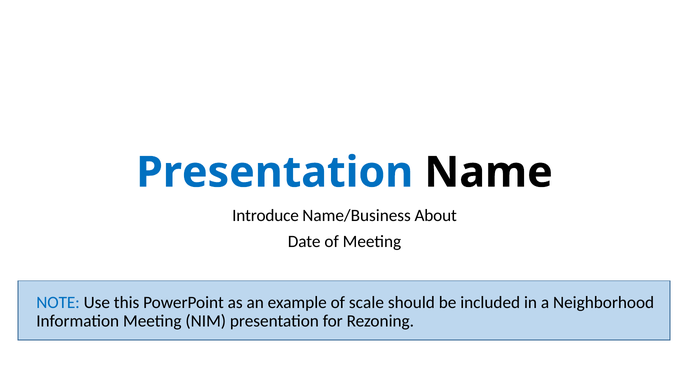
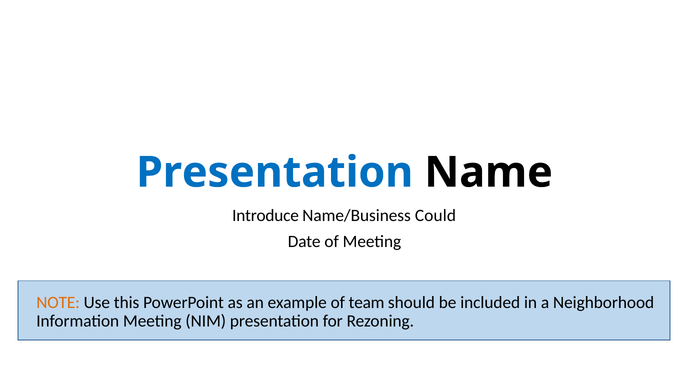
About: About -> Could (435, 215)
NOTE colour: blue -> orange (58, 302)
scale: scale -> team (367, 302)
